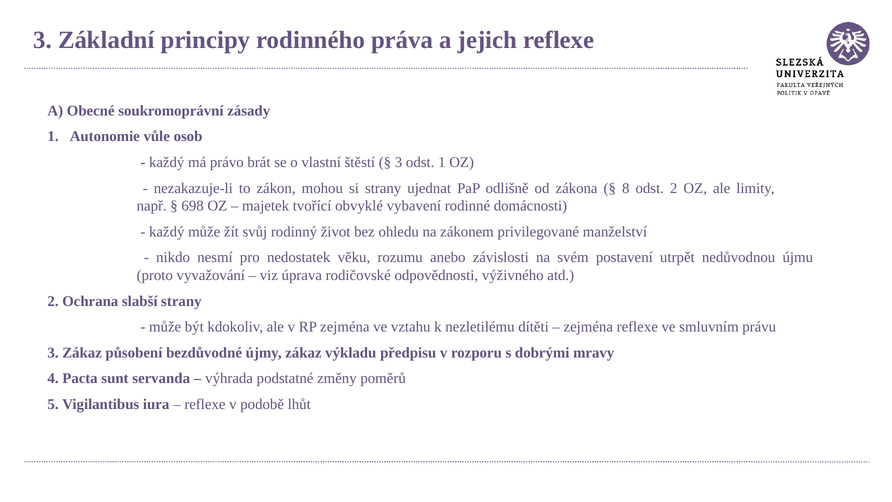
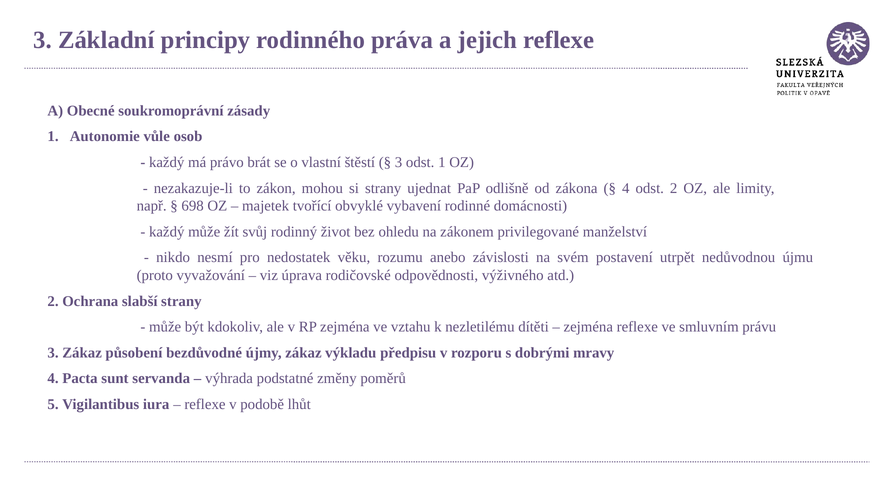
8: 8 -> 4 (626, 188)
